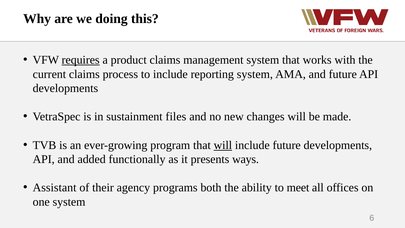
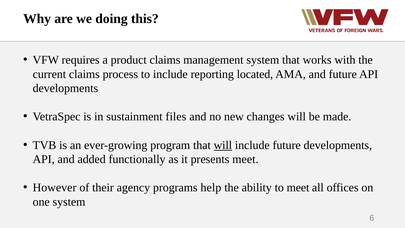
requires underline: present -> none (81, 60)
reporting system: system -> located (255, 74)
presents ways: ways -> meet (245, 159)
Assistant: Assistant -> However (55, 188)
both: both -> help (211, 188)
